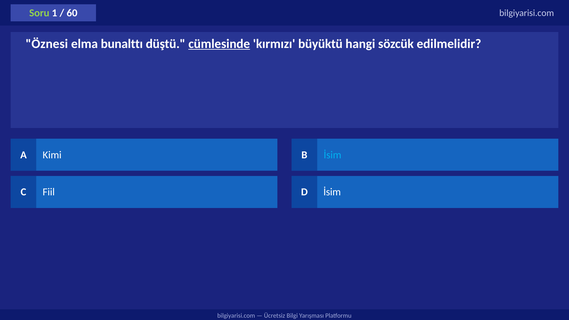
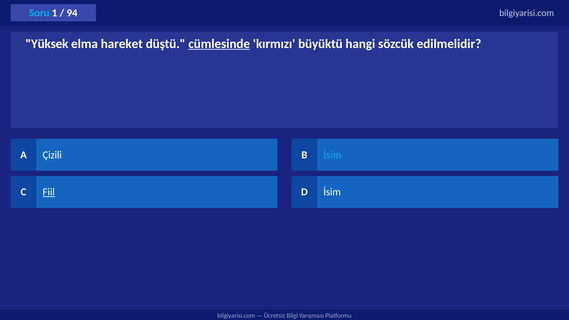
Soru colour: light green -> light blue (39, 13)
60: 60 -> 94 (72, 13)
Öznesi: Öznesi -> Yüksek (47, 44)
bunalttı: bunalttı -> hareket (122, 44)
Kimi: Kimi -> Çizili (52, 155)
Fiil underline: none -> present (49, 192)
